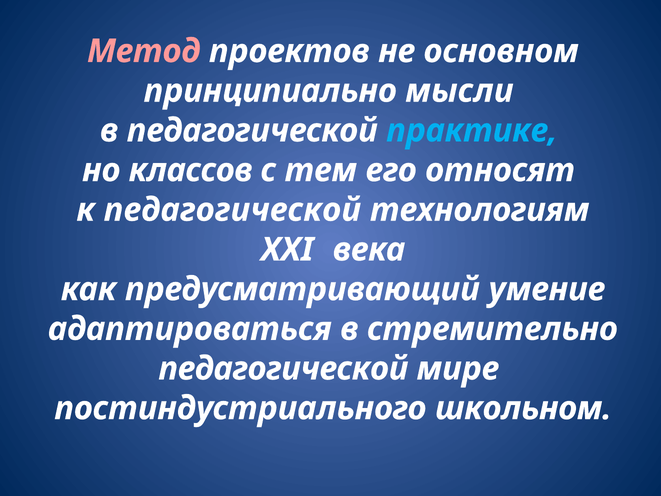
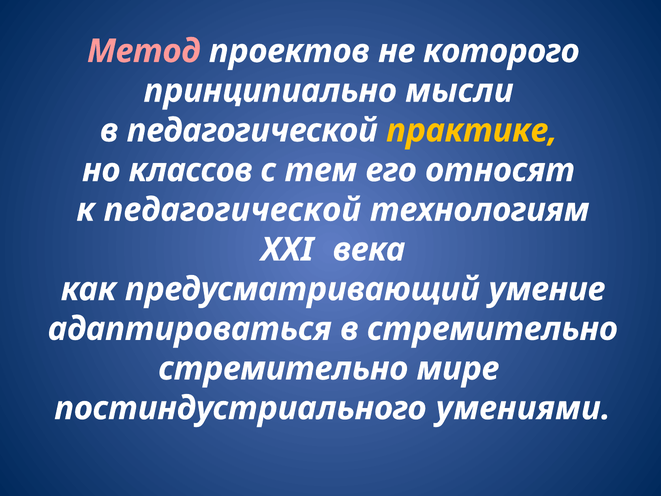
основном: основном -> которого (501, 51)
практике colour: light blue -> yellow (472, 131)
педагогической: педагогической -> стремительно (283, 368)
школьном: школьном -> умениями (523, 408)
